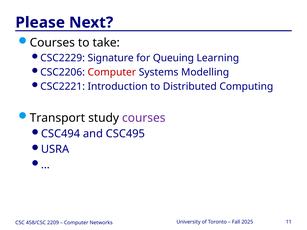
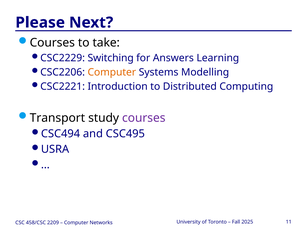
Signature: Signature -> Switching (111, 58)
Queuing: Queuing -> Answers (173, 58)
Computer colour: red -> orange (112, 72)
